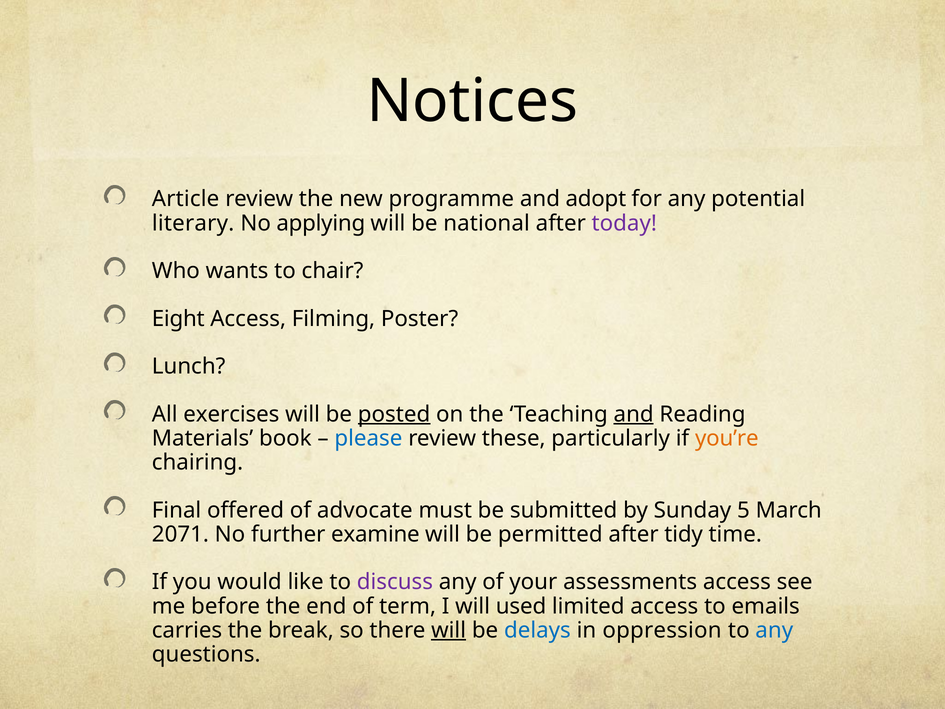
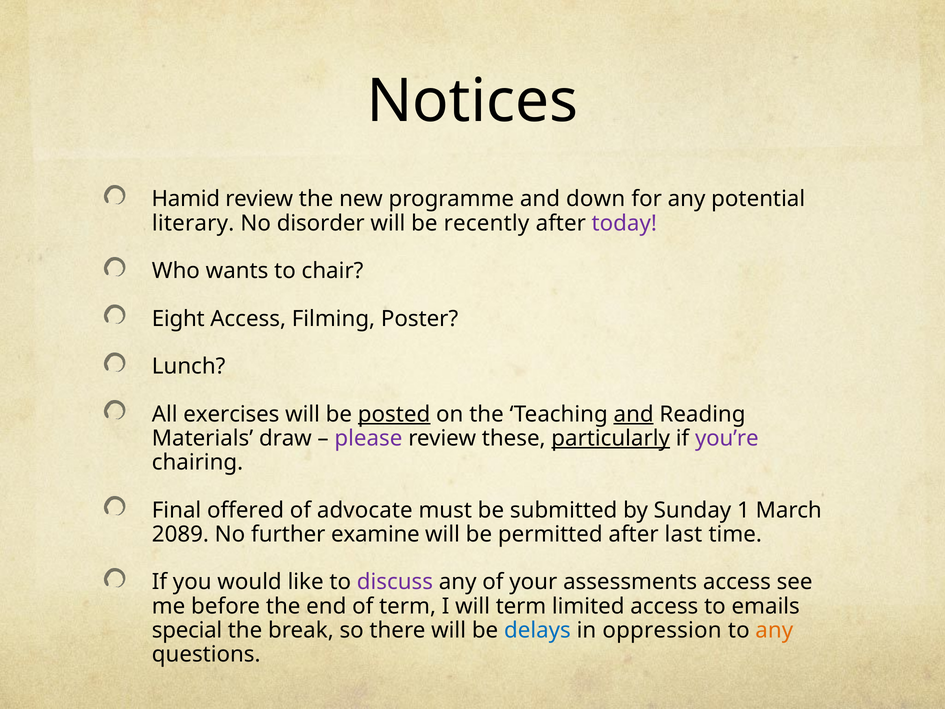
Article: Article -> Hamid (186, 199)
adopt: adopt -> down (596, 199)
applying: applying -> disorder (321, 223)
national: national -> recently (486, 223)
book: book -> draw (285, 438)
please colour: blue -> purple (368, 438)
particularly underline: none -> present (611, 438)
you’re colour: orange -> purple (727, 438)
5: 5 -> 1 (743, 510)
2071: 2071 -> 2089 (180, 534)
tidy: tidy -> last (683, 534)
will used: used -> term (521, 606)
carries: carries -> special (187, 630)
will underline: present -> none (449, 630)
any colour: blue -> orange (774, 630)
